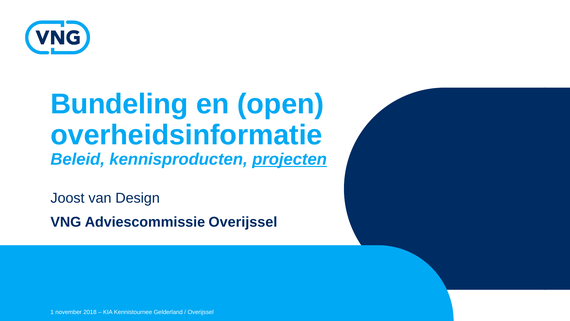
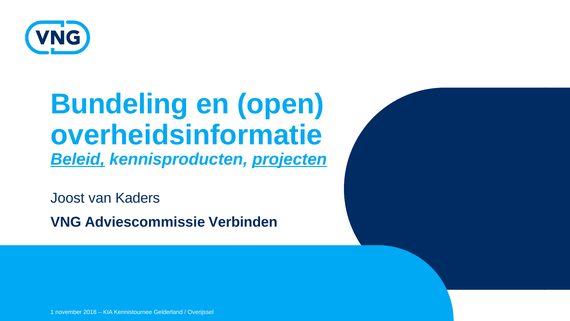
Beleid underline: none -> present (78, 159)
Design: Design -> Kaders (138, 198)
Adviescommissie Overijssel: Overijssel -> Verbinden (243, 222)
